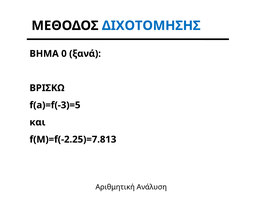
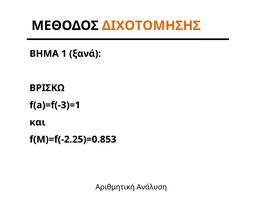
ΔΙΧΟΤΟΜΗΣΗΣ colour: blue -> orange (151, 26)
0: 0 -> 1 (64, 54)
f(a)=f(-3)=5: f(a)=f(-3)=5 -> f(a)=f(-3)=1 (55, 105)
f(M)=f(-2.25)=7.813: f(M)=f(-2.25)=7.813 -> f(M)=f(-2.25)=0.853 (73, 139)
